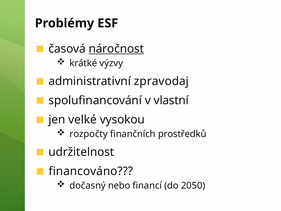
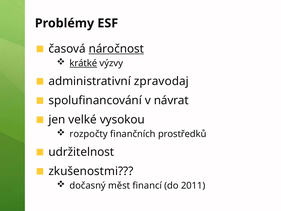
krátké underline: none -> present (83, 63)
vlastní: vlastní -> návrat (171, 100)
financováno: financováno -> zkušenostmi (91, 171)
nebo: nebo -> měst (119, 185)
2050: 2050 -> 2011 (193, 185)
